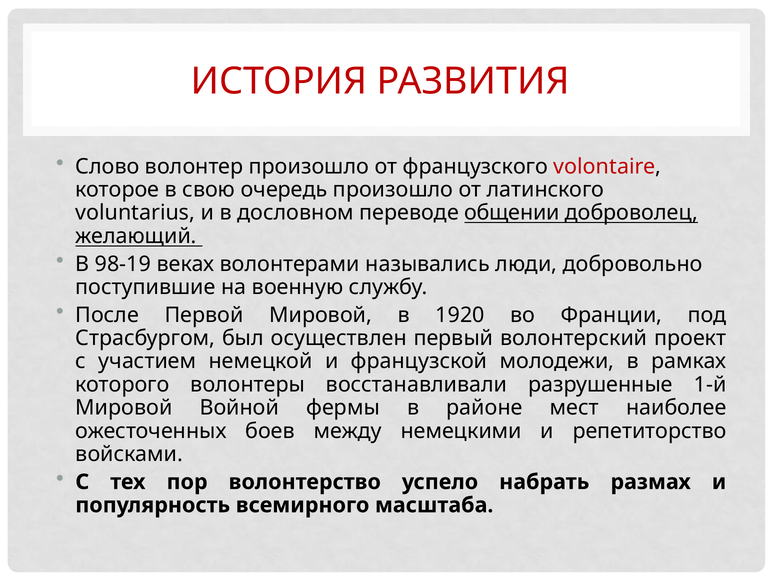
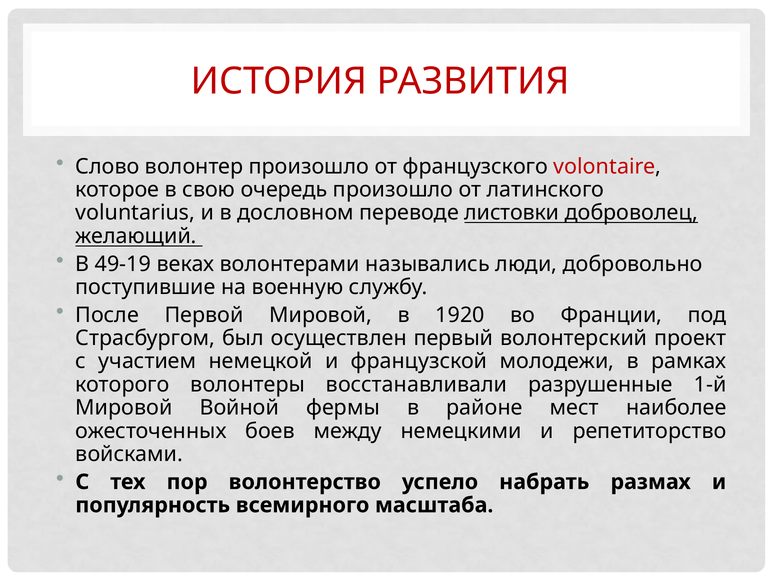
общении: общении -> листовки (512, 213)
98-19: 98-19 -> 49-19 (123, 264)
